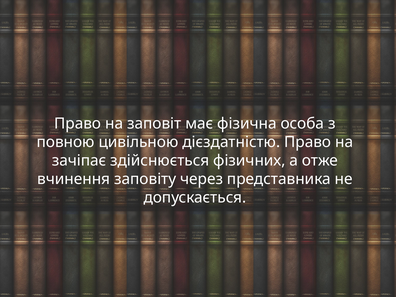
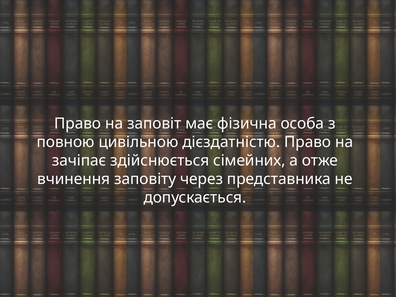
фізичних: фізичних -> сімейних (249, 161)
